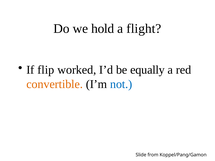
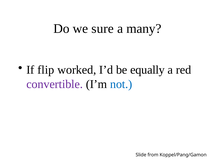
hold: hold -> sure (103, 29)
flight: flight -> many (144, 29)
convertible colour: orange -> purple (55, 84)
